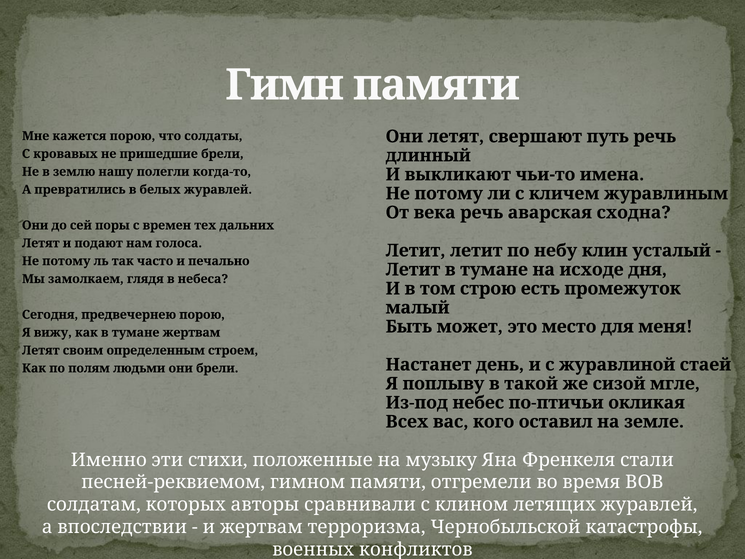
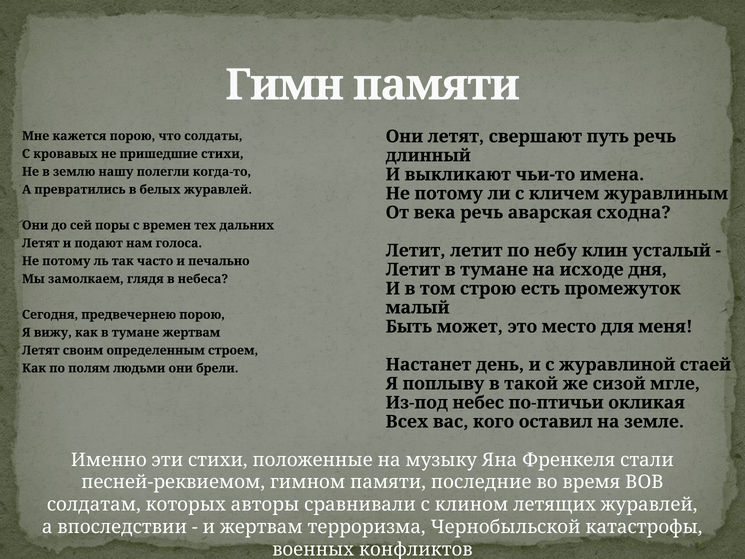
пришедшие брели: брели -> стихи (222, 154)
отгремели: отгремели -> последние (481, 482)
